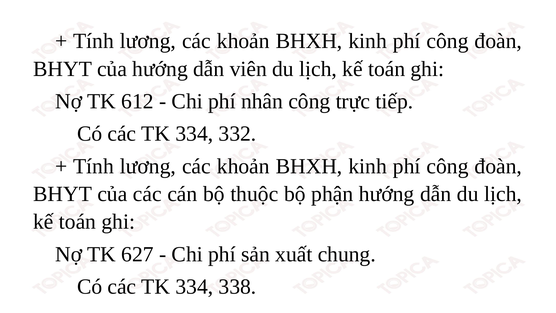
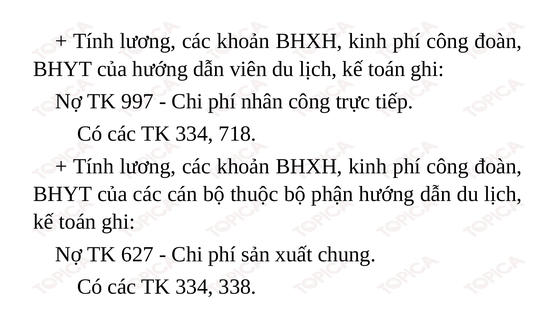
612: 612 -> 997 (137, 101)
332: 332 -> 718 (237, 134)
